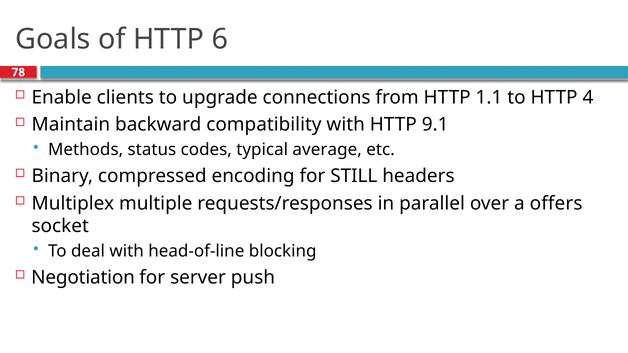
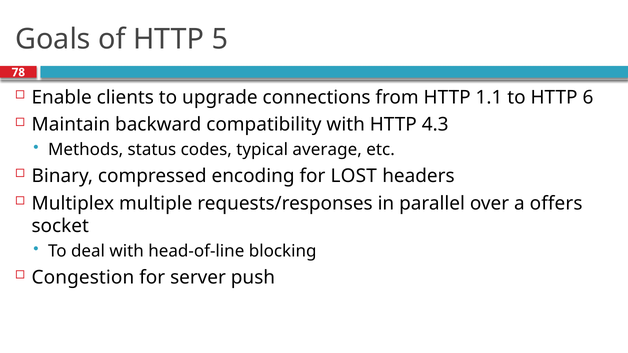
6: 6 -> 5 (220, 39)
4: 4 -> 6 (588, 97)
9.1: 9.1 -> 4.3 (435, 125)
STILL: STILL -> LOST (354, 176)
Negotiation: Negotiation -> Congestion (83, 278)
